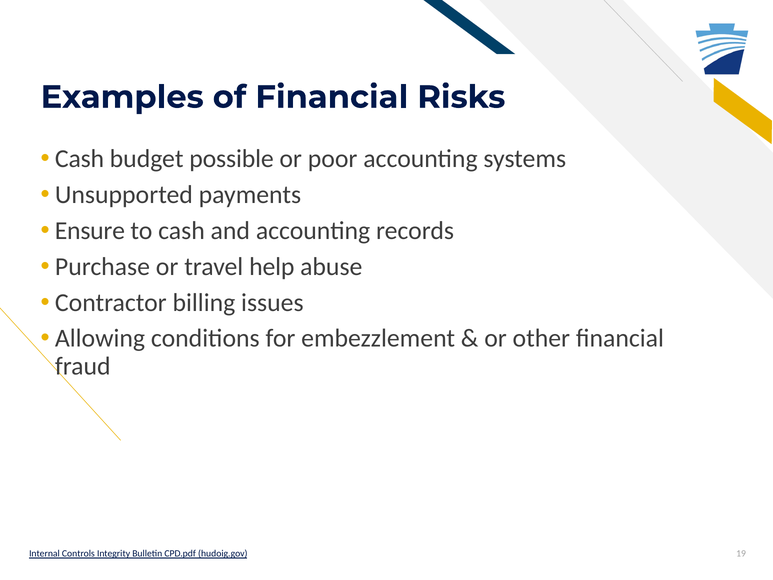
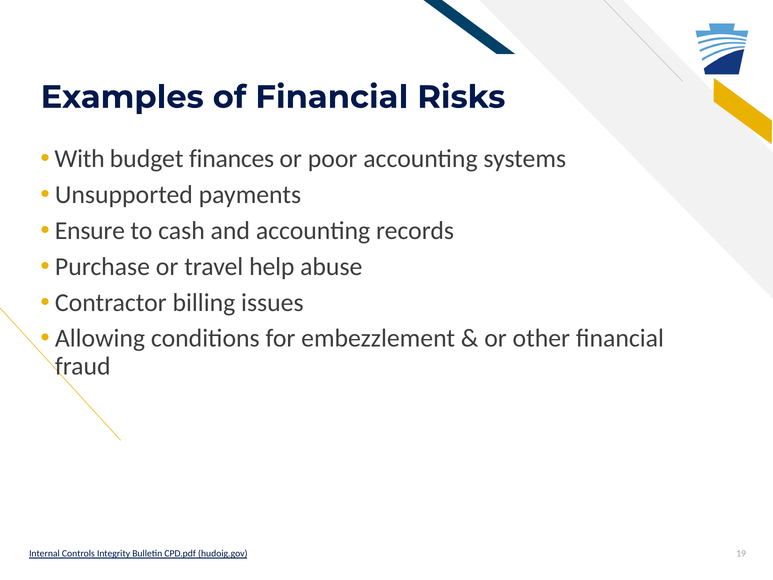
Cash: Cash -> With (80, 159)
possible: possible -> finances (232, 159)
